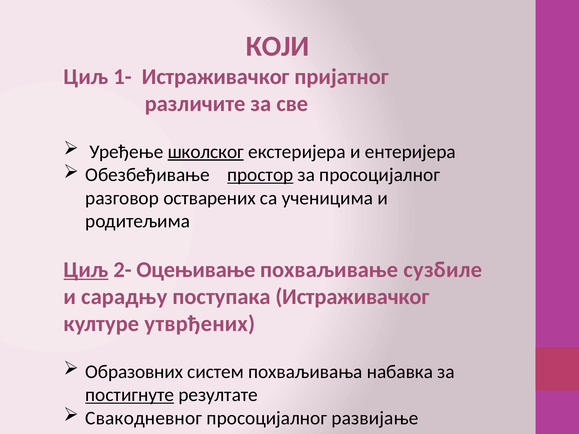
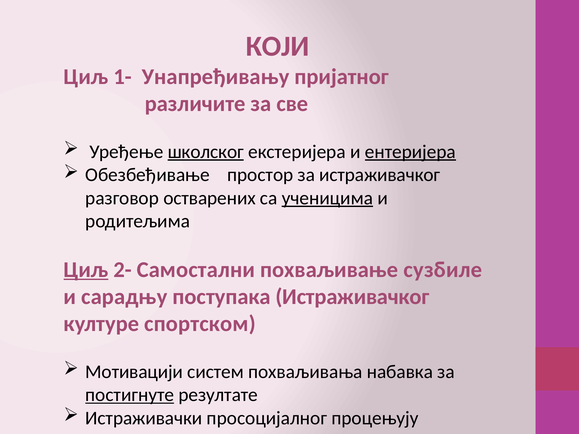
1- Истраживачког: Истраживачког -> Унапређивању (216, 77)
ентеријера underline: none -> present (410, 152)
простор underline: present -> none (260, 175)
за просоцијалног: просоцијалног -> истраживачког (380, 175)
ученицима underline: none -> present (327, 198)
Оцењивање: Оцењивање -> Самостални (196, 270)
утврђених: утврђених -> спортском (200, 324)
Образовних: Образовних -> Мотивацији (134, 372)
Свакодневног: Свакодневног -> Истраживачки (144, 418)
развијање: развијање -> процењују (375, 418)
